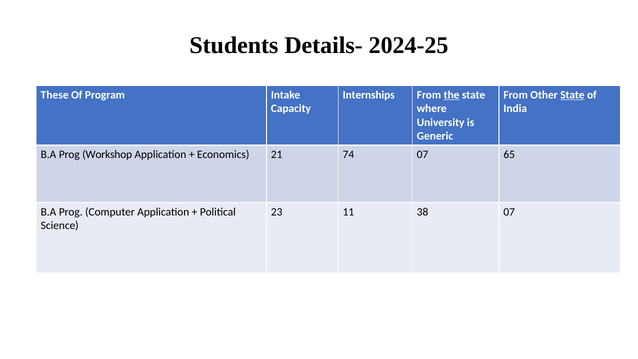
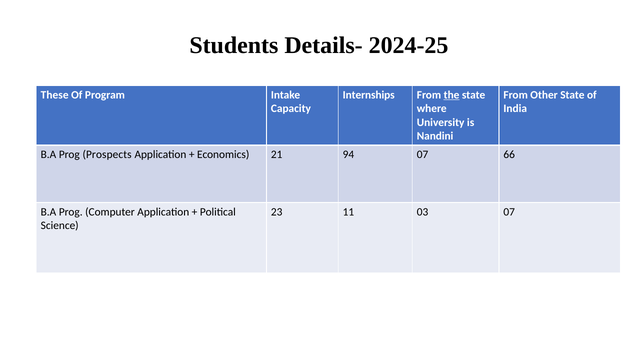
State underline: present -> none (572, 95)
Generic: Generic -> Nandini (435, 136)
Workshop: Workshop -> Prospects (107, 154)
74: 74 -> 94 (348, 154)
65: 65 -> 66 (509, 154)
38: 38 -> 03 (423, 212)
